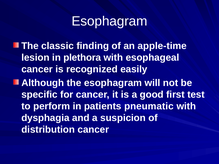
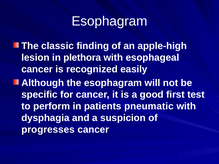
apple-time: apple-time -> apple-high (162, 46)
distribution: distribution -> progresses (48, 130)
